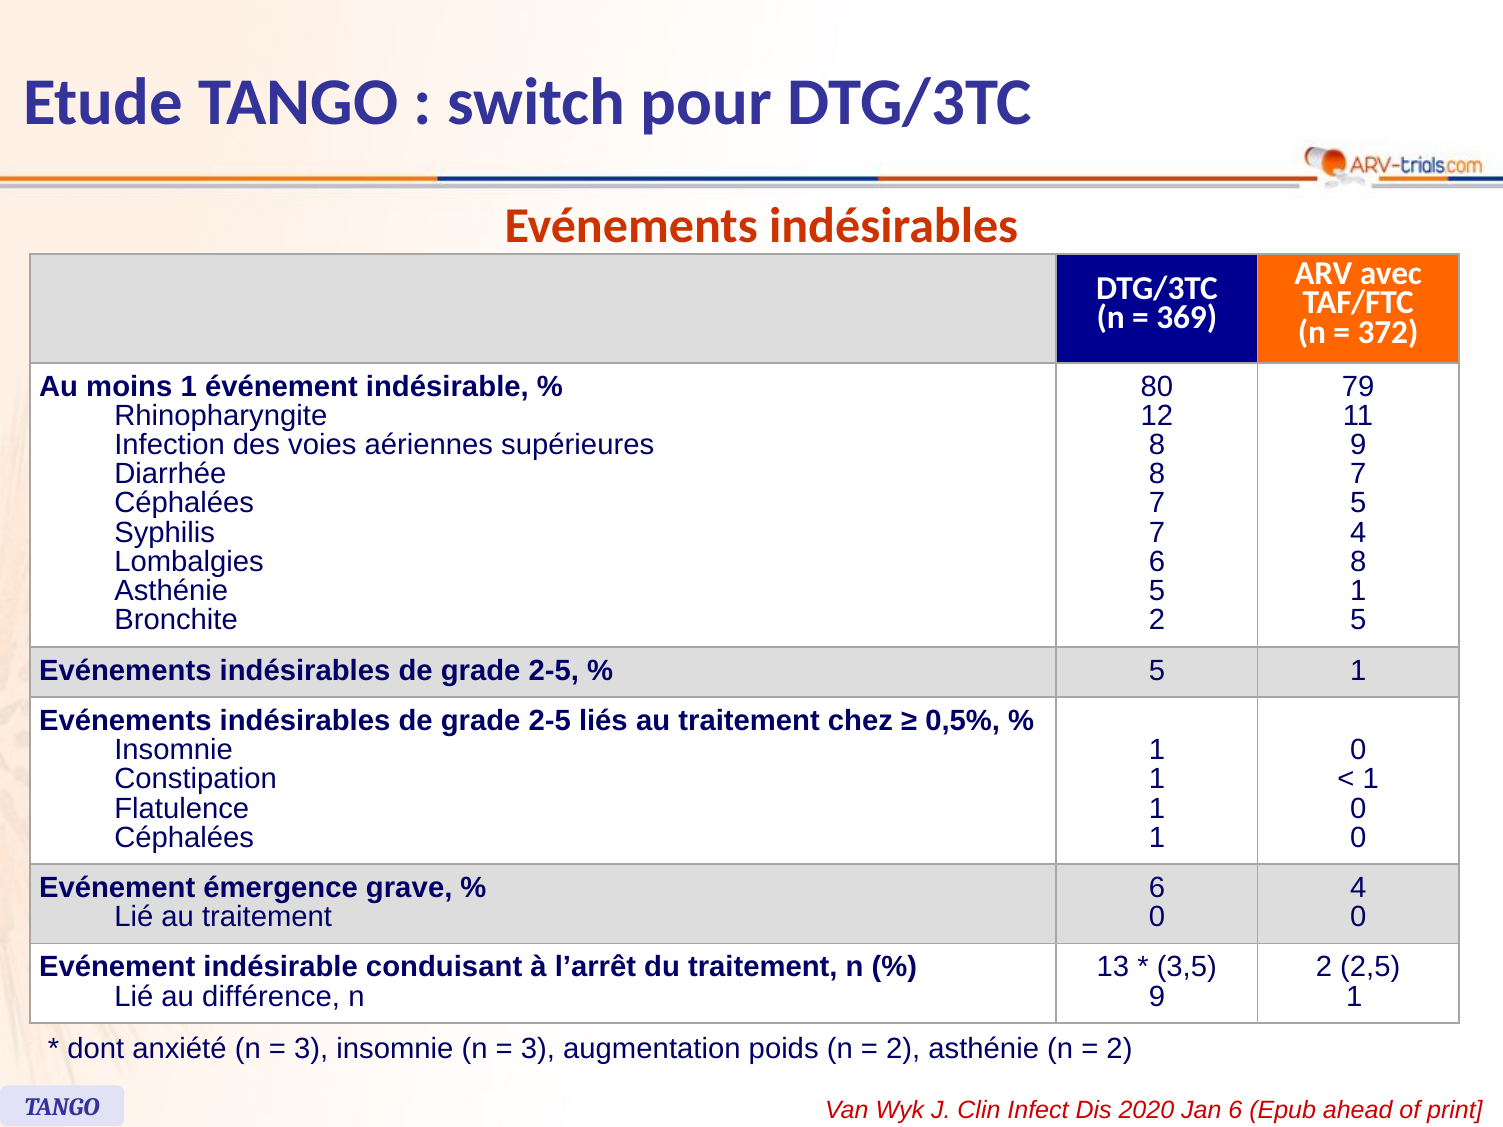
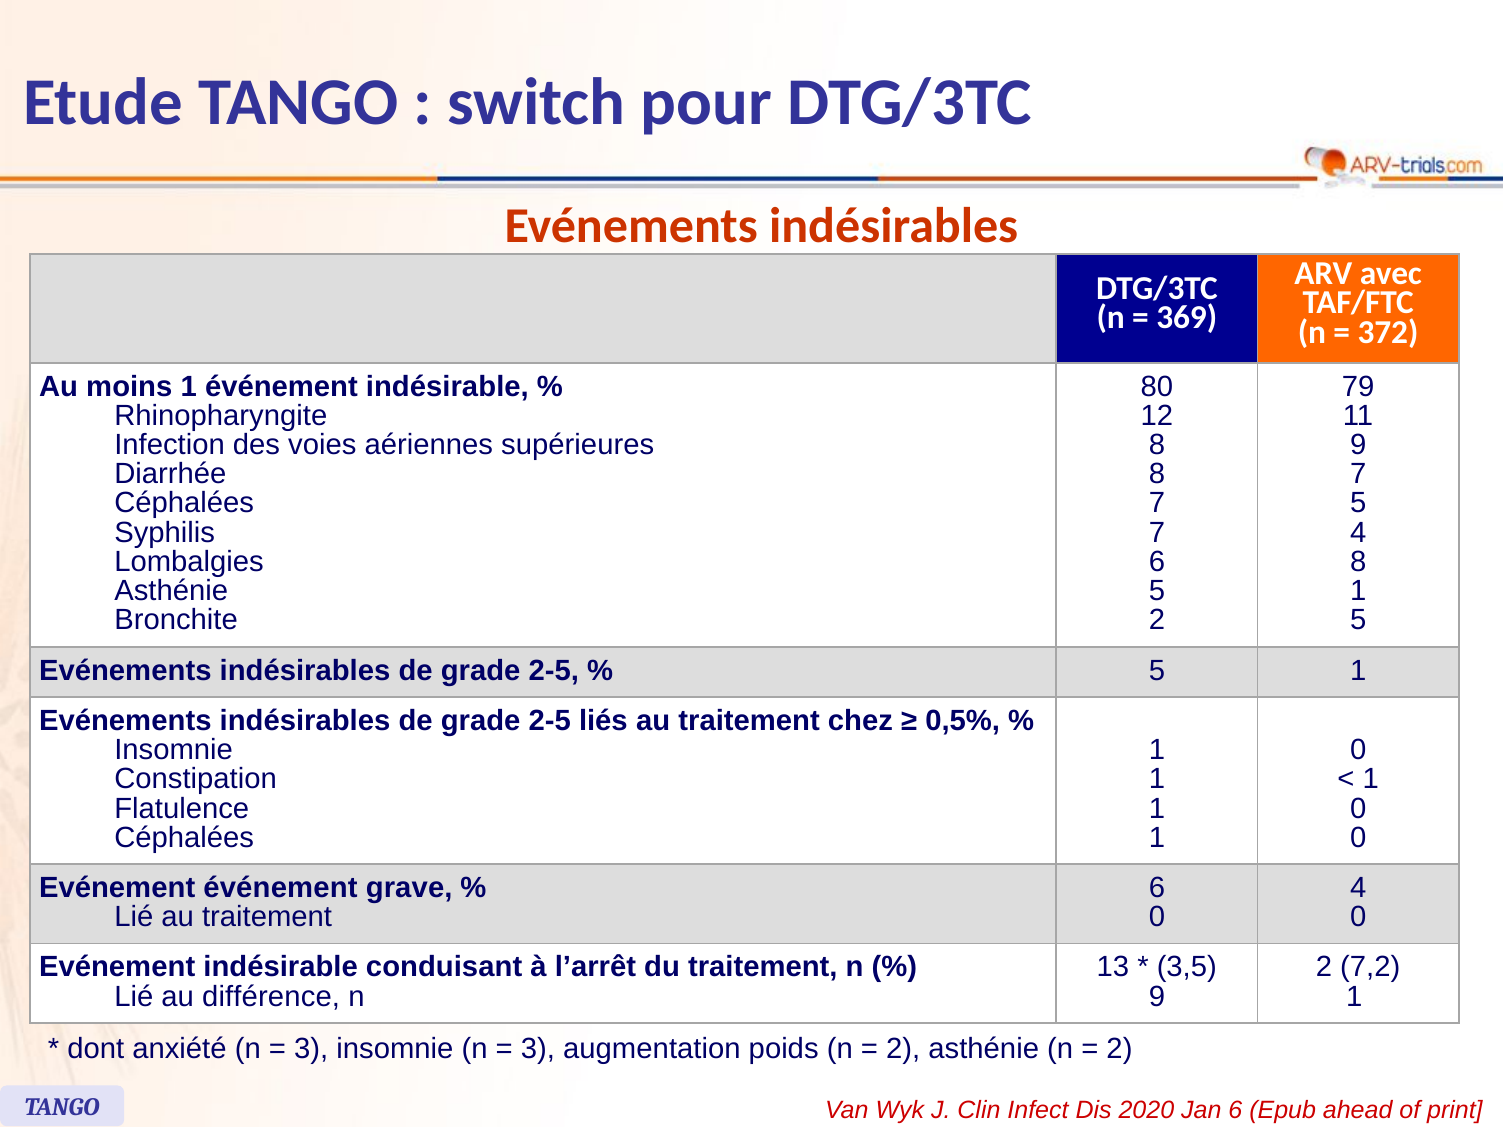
Evénement émergence: émergence -> événement (280, 888)
2,5: 2,5 -> 7,2 (1370, 967)
